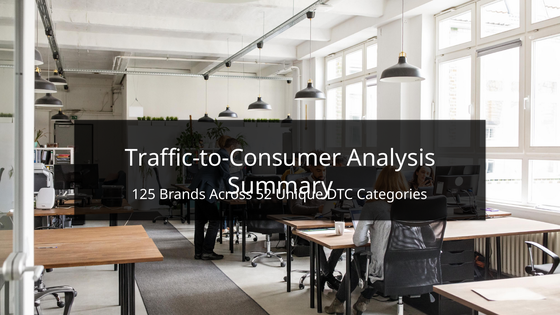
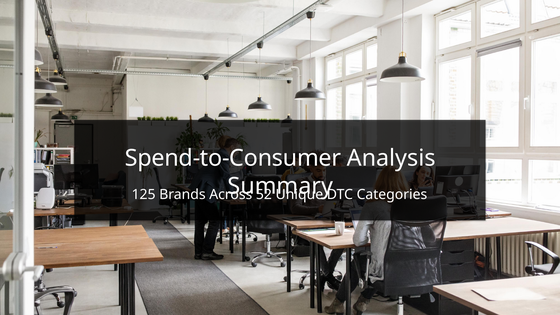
Traffic-to-Consumer: Traffic-to-Consumer -> Spend-to-Consumer (233, 158)
